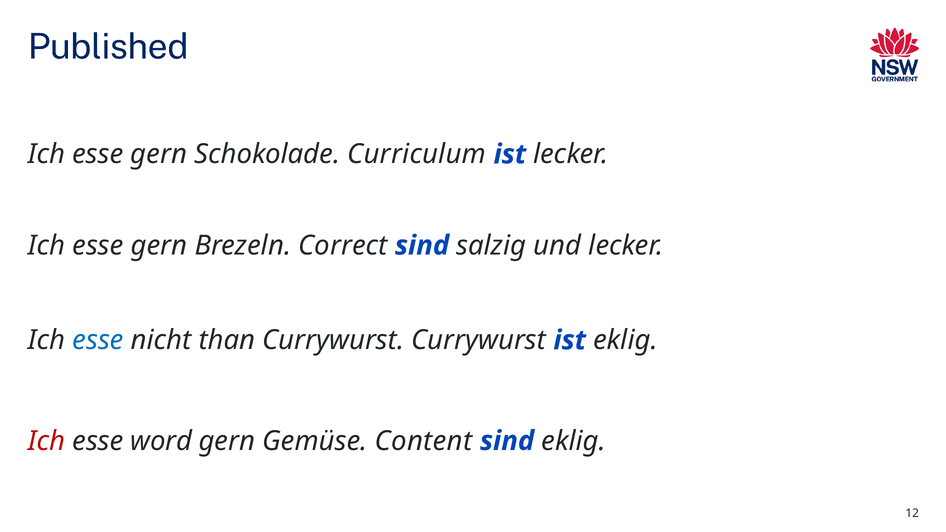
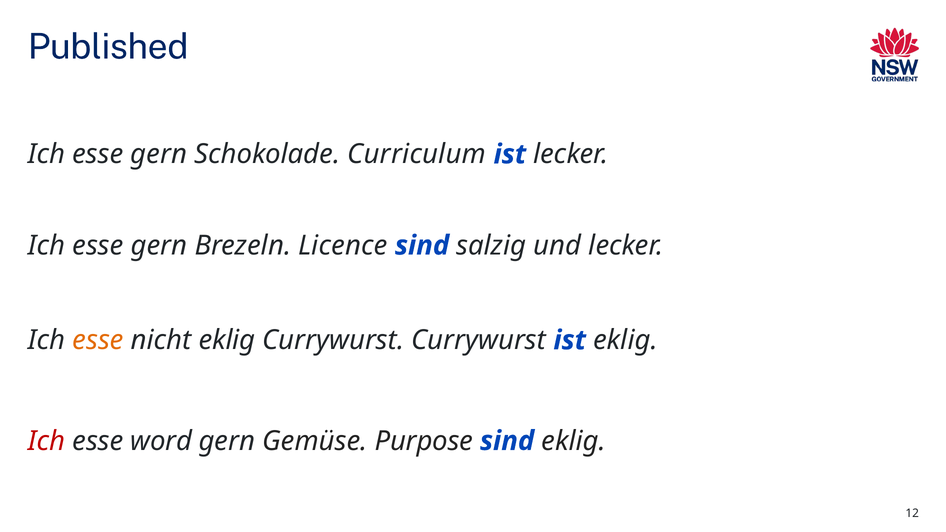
Correct: Correct -> Licence (343, 246)
esse colour: blue -> orange (98, 340)
nicht than: than -> eklig (227, 340)
Content: Content -> Purpose (424, 441)
